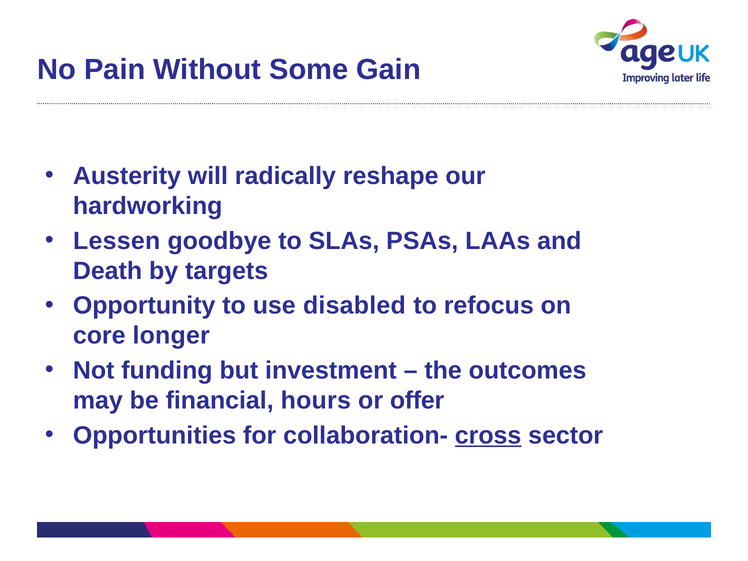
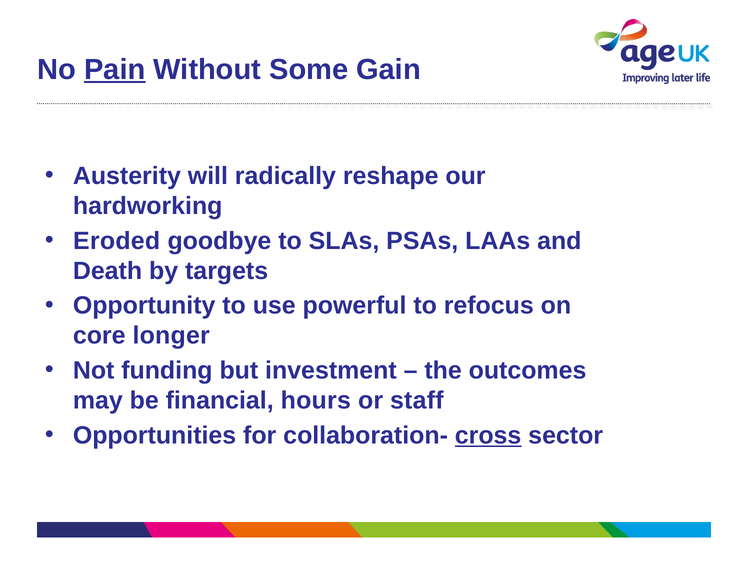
Pain underline: none -> present (115, 69)
Lessen: Lessen -> Eroded (117, 241)
disabled: disabled -> powerful (355, 306)
offer: offer -> staff (417, 400)
